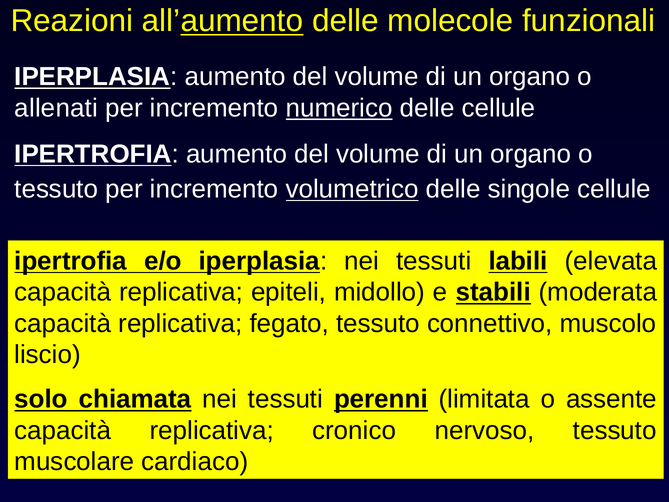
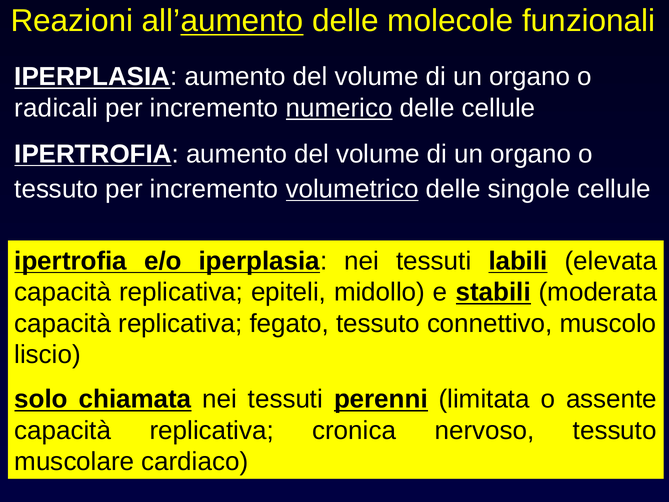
allenati: allenati -> radicali (56, 108)
cronico: cronico -> cronica (354, 430)
